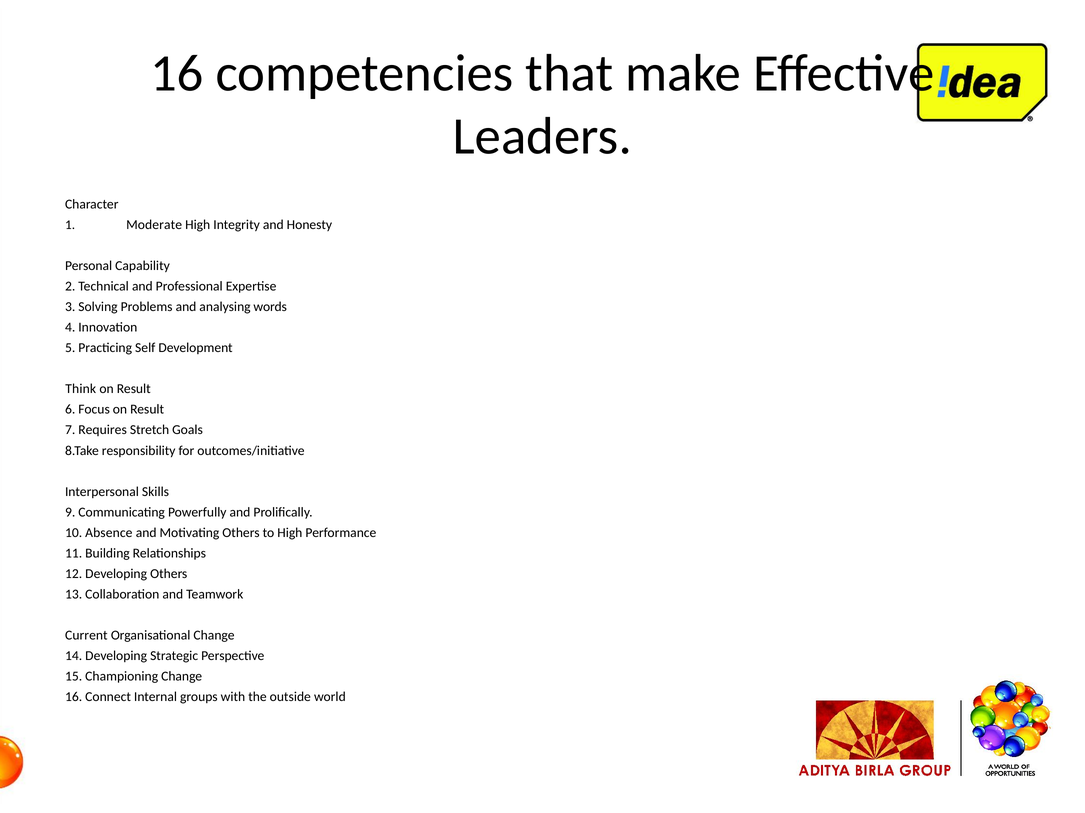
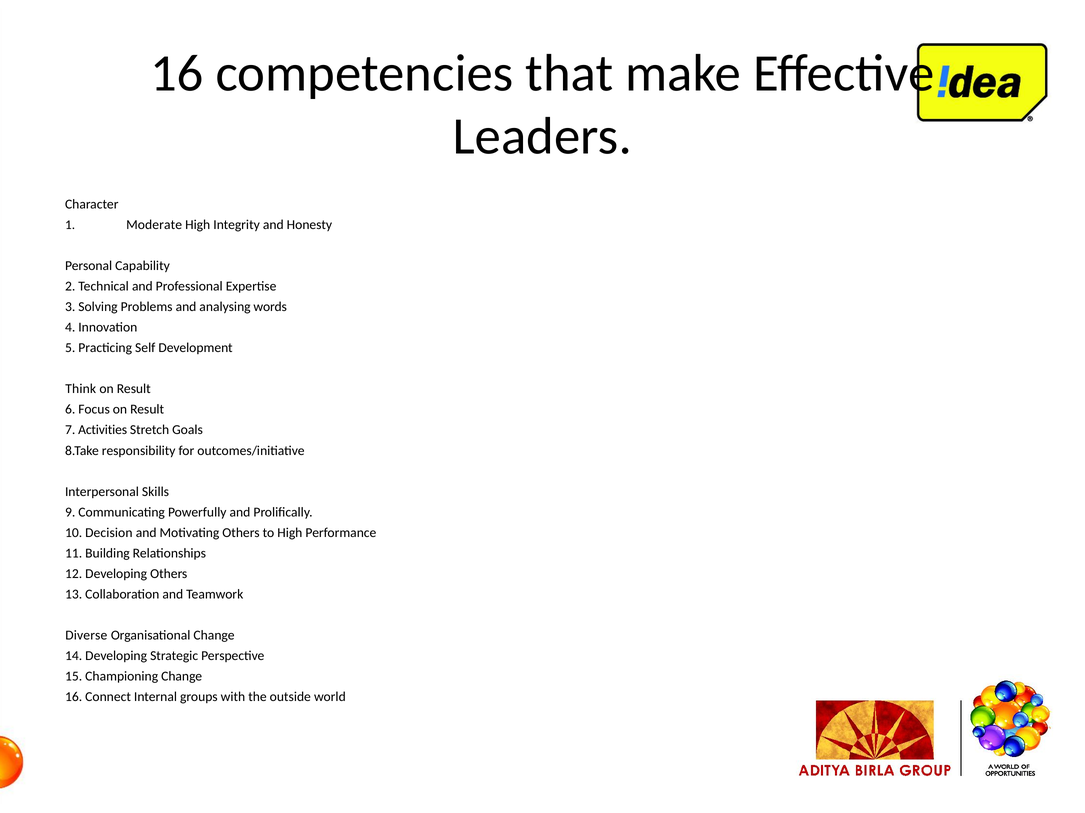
Requires: Requires -> Activities (103, 430)
Absence: Absence -> Decision (109, 533)
Current: Current -> Diverse (86, 636)
